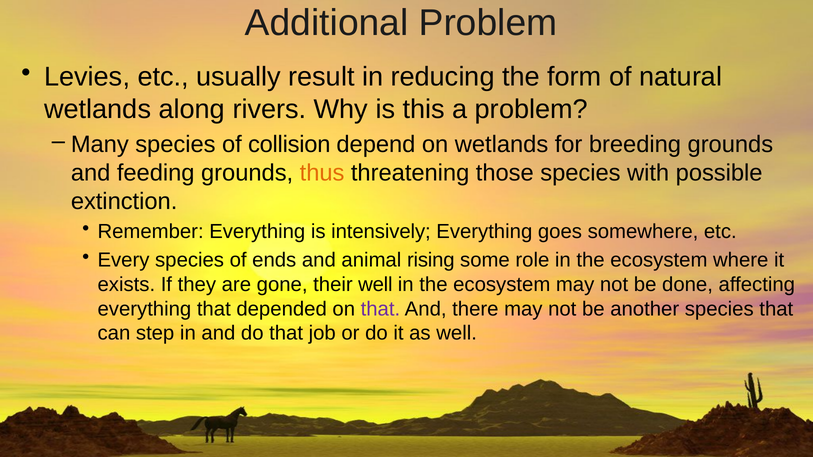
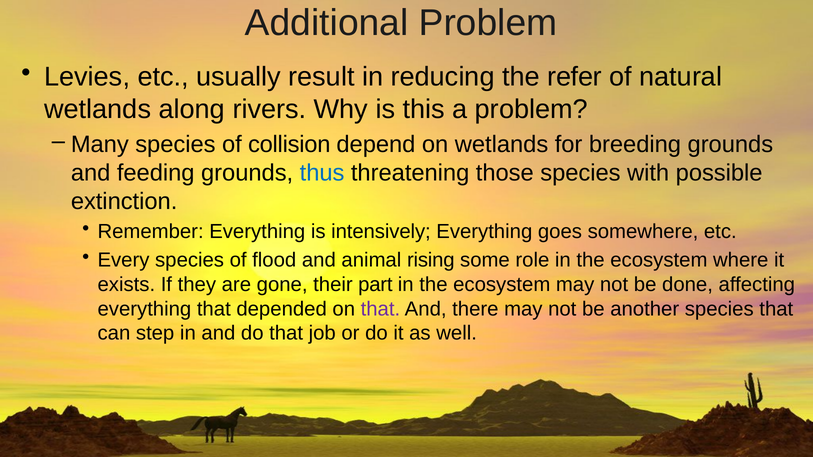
form: form -> refer (575, 77)
thus colour: orange -> blue (322, 173)
ends: ends -> flood (274, 260)
their well: well -> part (375, 285)
